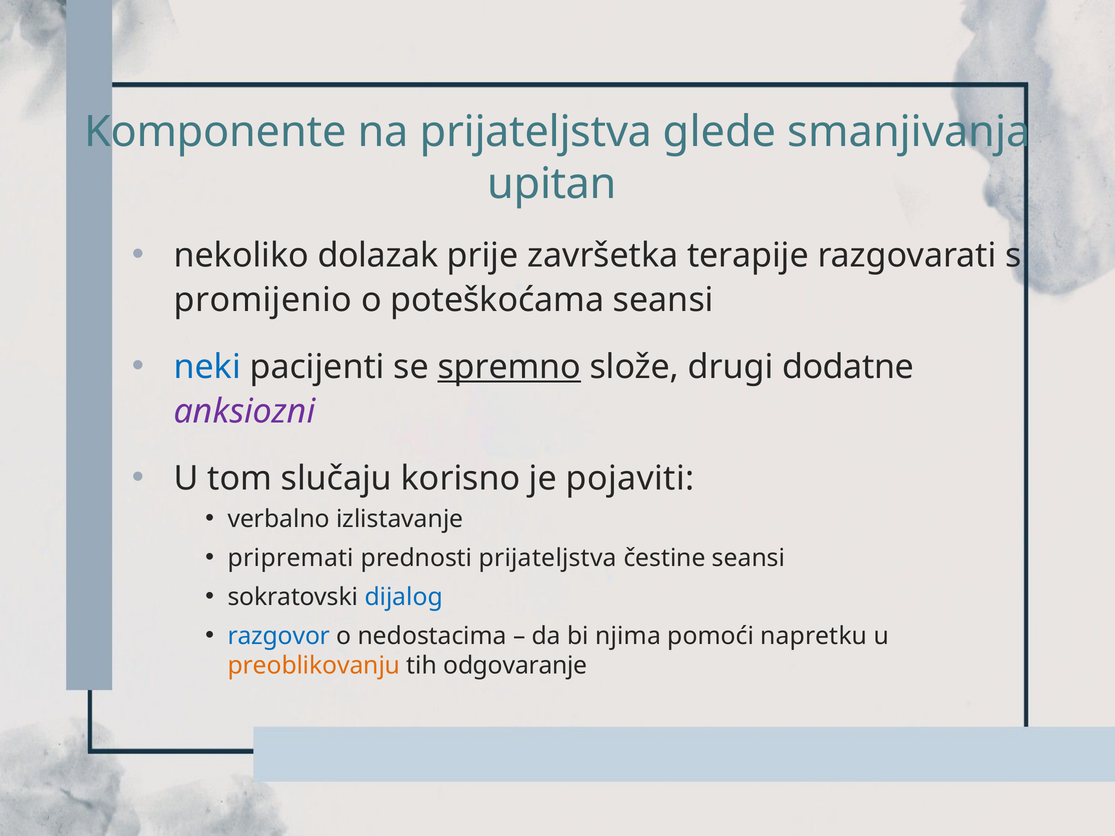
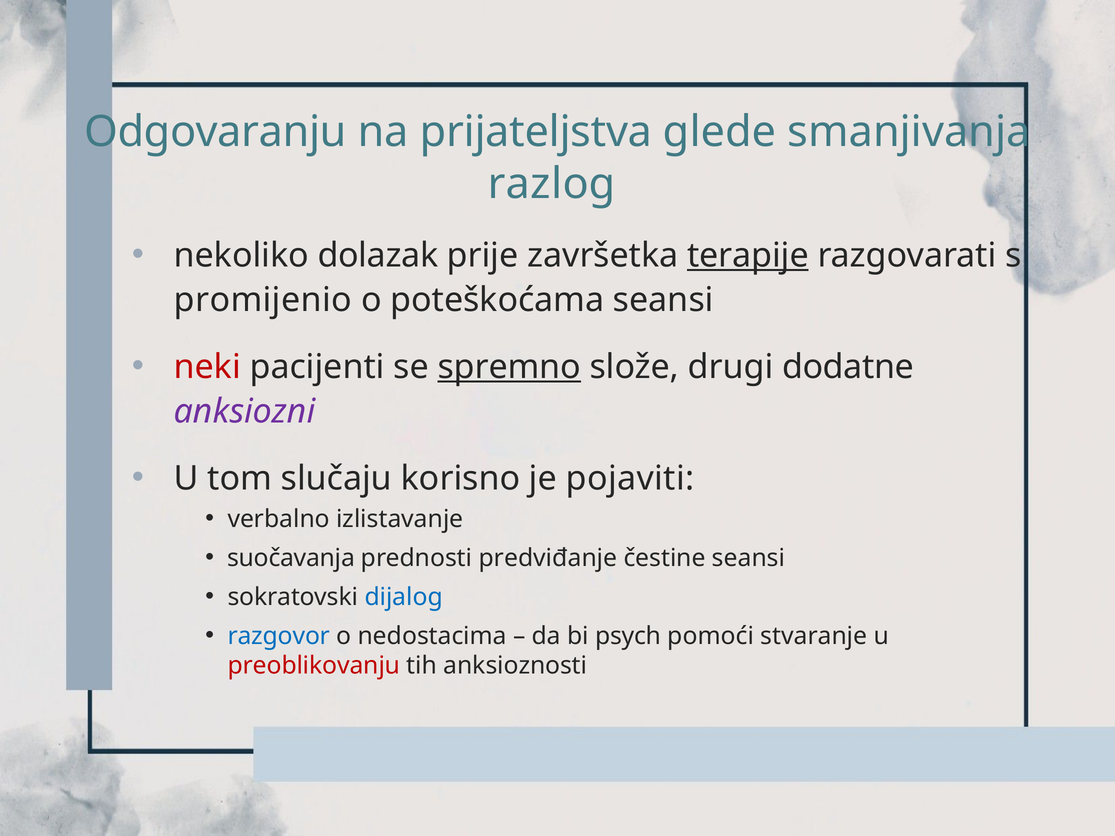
Komponente: Komponente -> Odgovaranju (215, 132)
upitan: upitan -> razlog (552, 184)
terapije underline: none -> present (748, 255)
neki colour: blue -> red (207, 367)
pripremati: pripremati -> suočavanja (291, 558)
prednosti prijateljstva: prijateljstva -> predviđanje (548, 558)
njima: njima -> psych (628, 636)
napretku: napretku -> stvaranje (814, 636)
preoblikovanju colour: orange -> red (314, 666)
odgovaranje: odgovaranje -> anksioznosti (515, 666)
